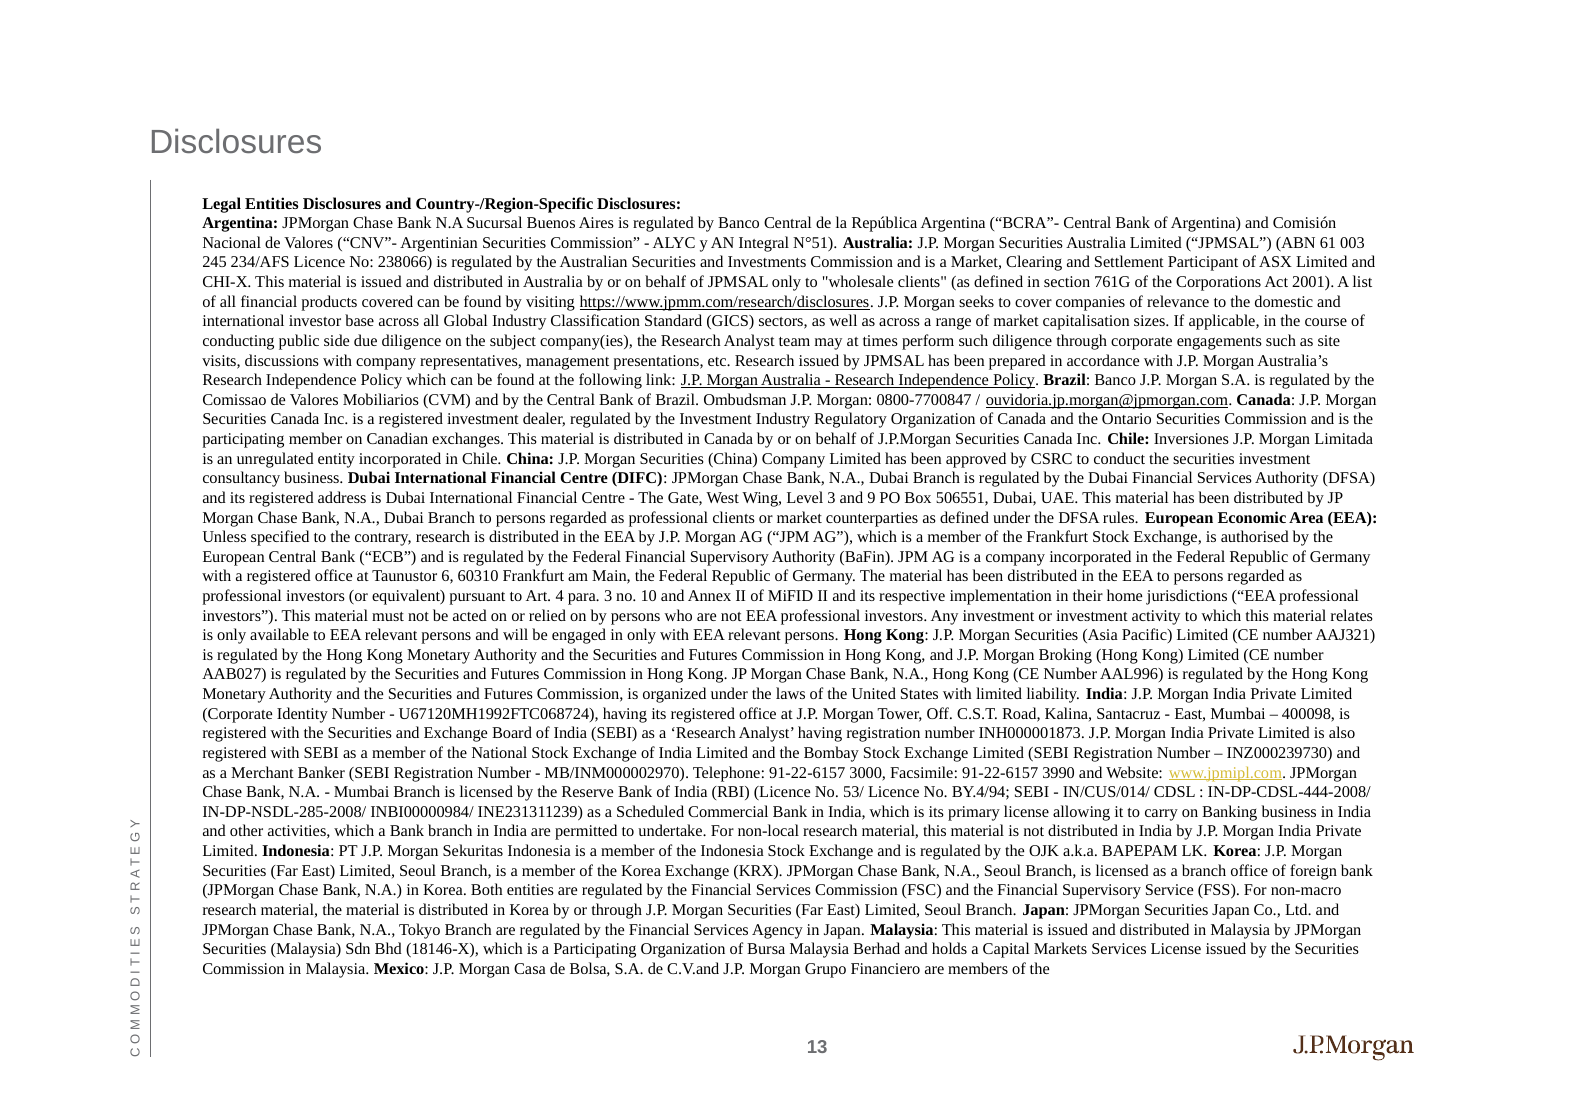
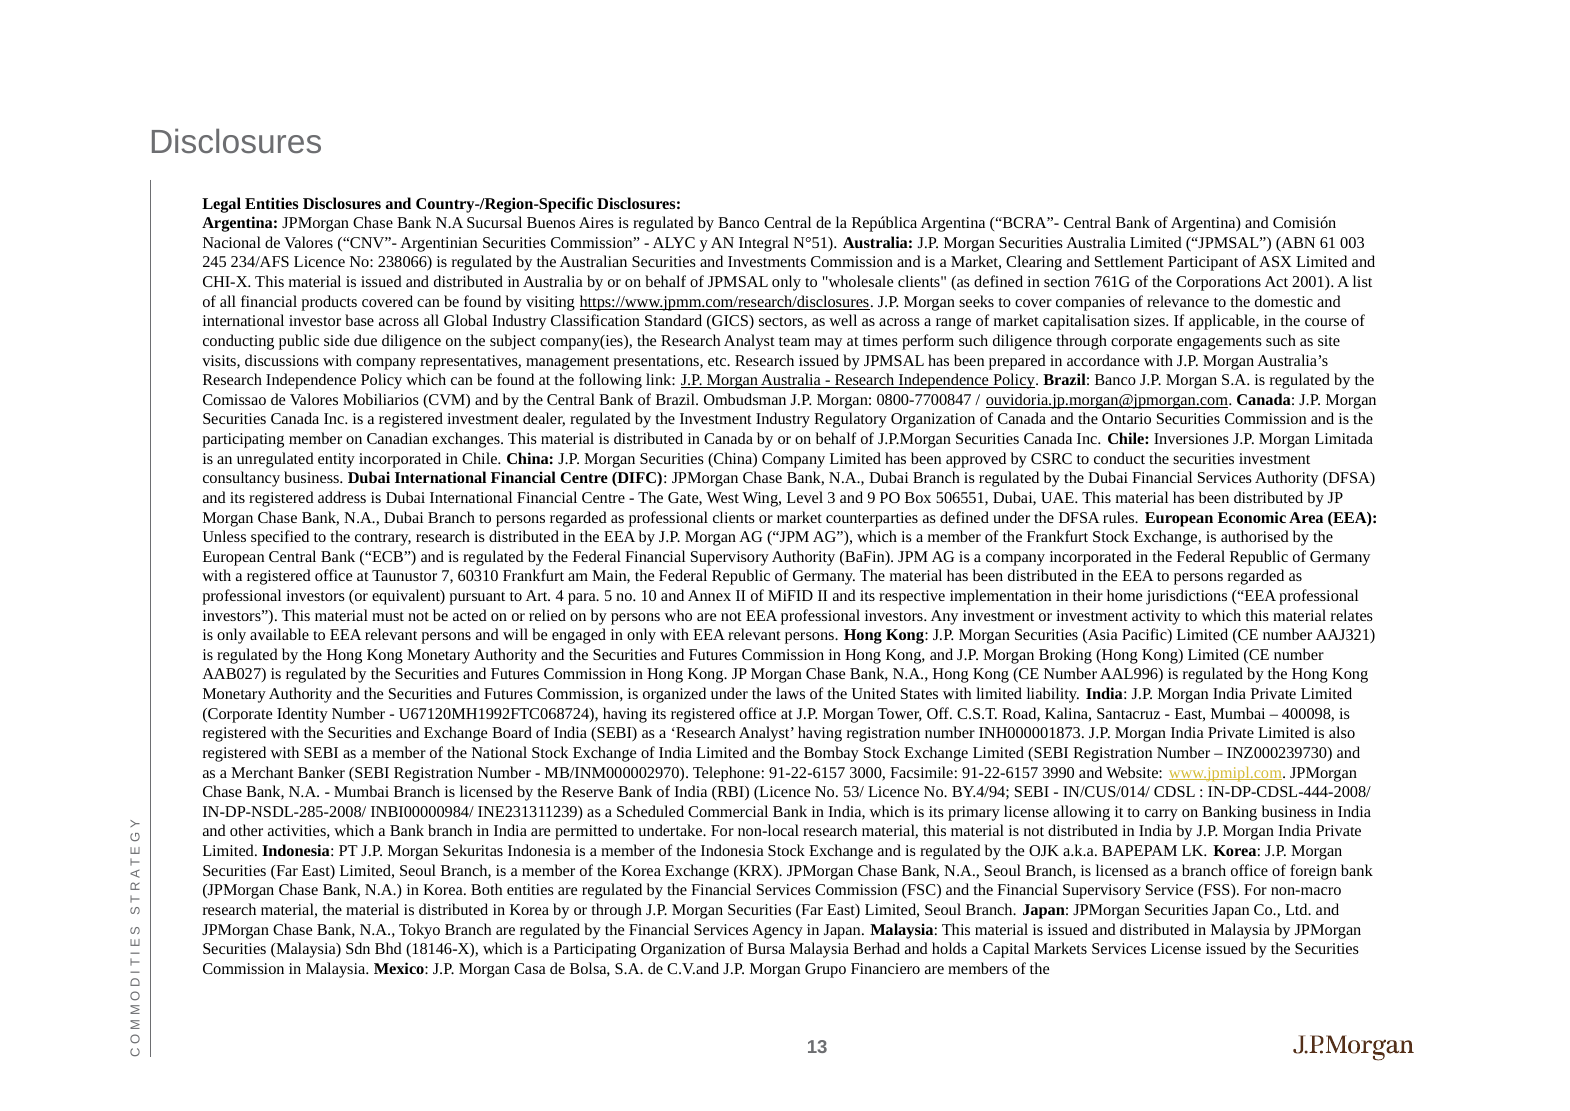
6: 6 -> 7 (448, 576)
para 3: 3 -> 5 (608, 596)
